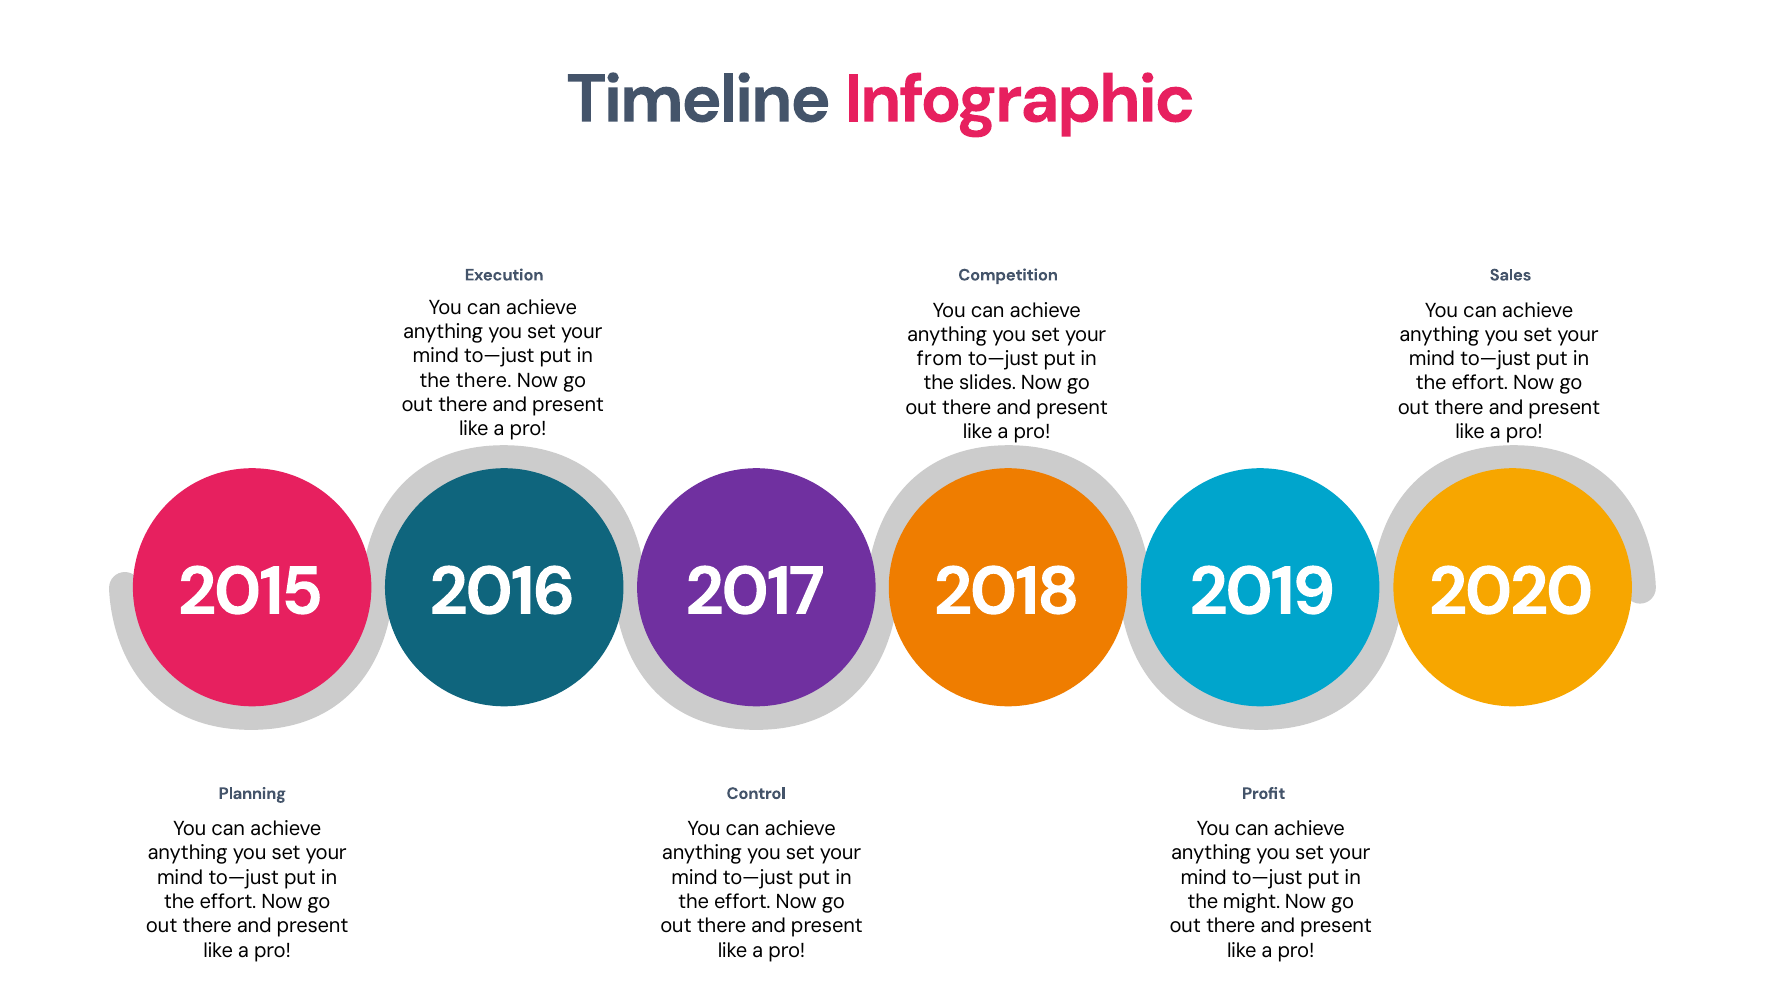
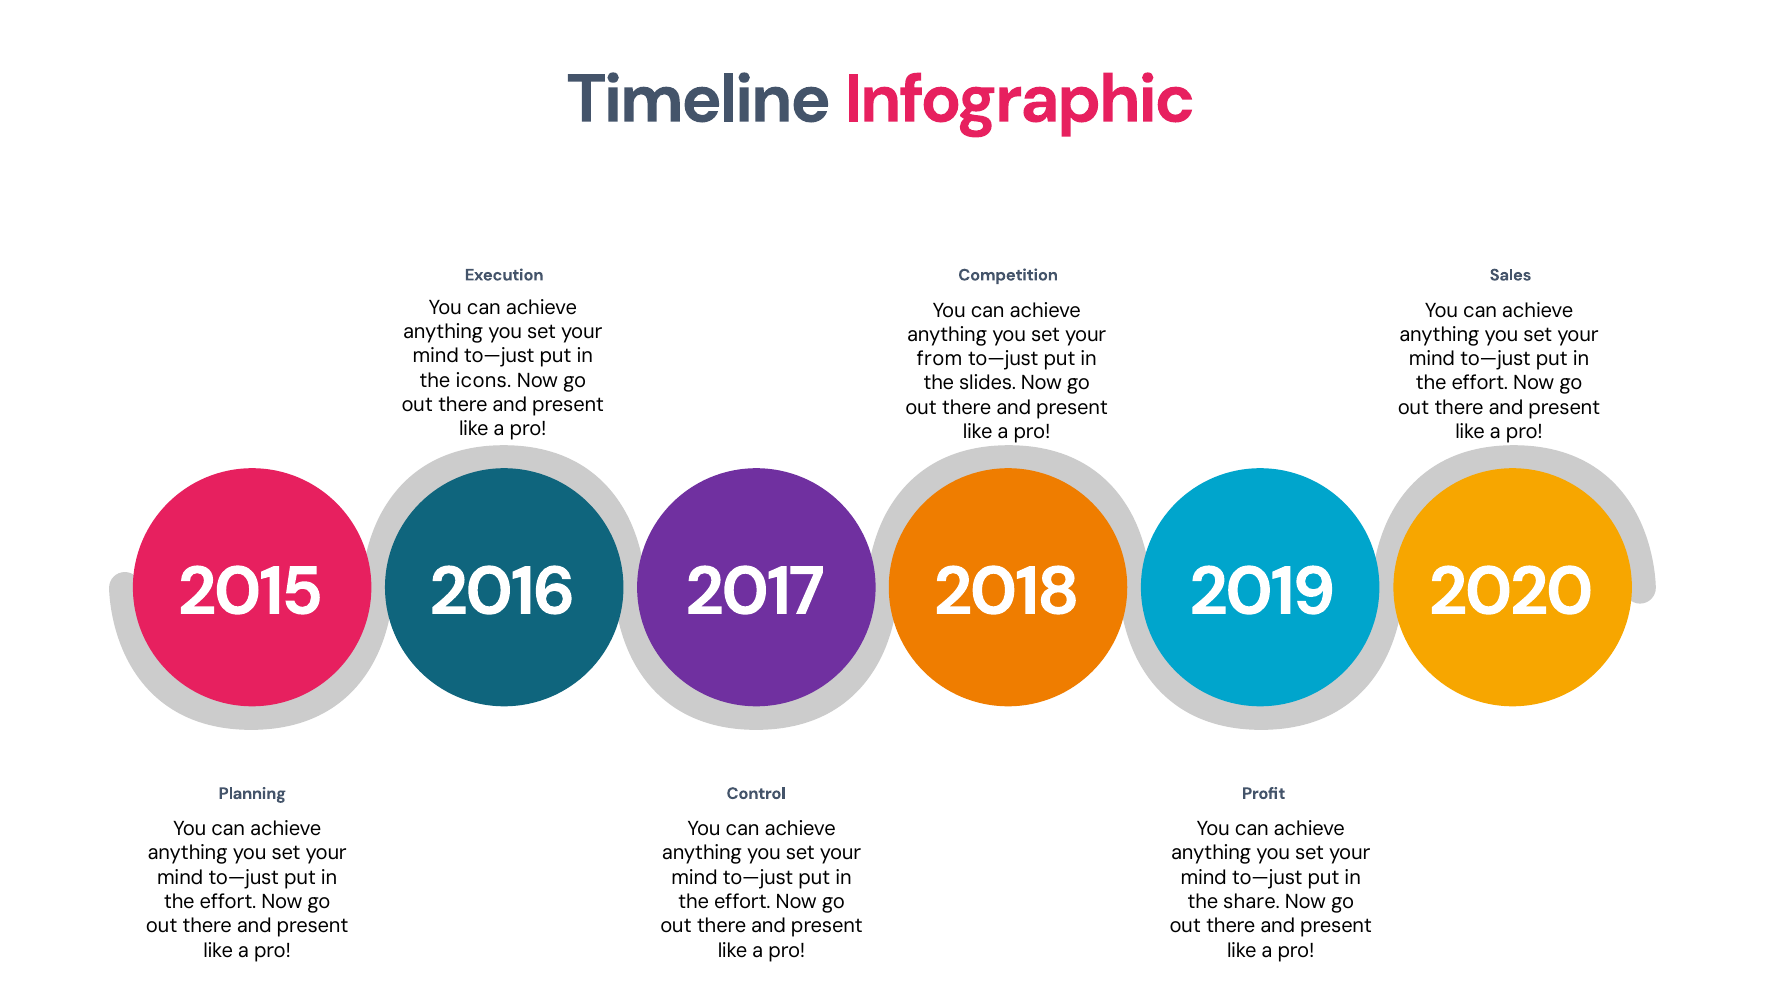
the there: there -> icons (484, 380)
might: might -> share (1252, 902)
